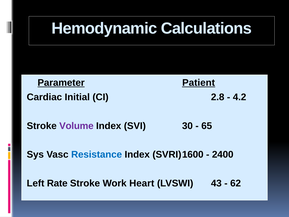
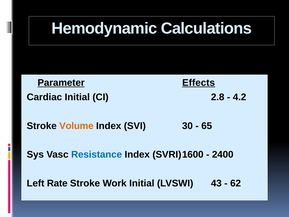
Patient: Patient -> Effects (199, 83)
Volume colour: purple -> orange (76, 126)
Work Heart: Heart -> Initial (142, 183)
